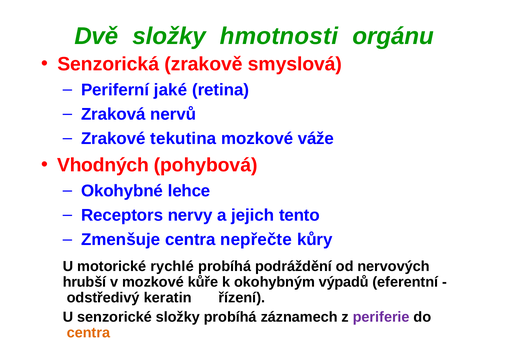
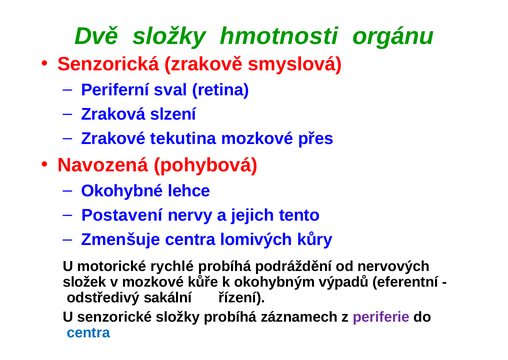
jaké: jaké -> sval (171, 90)
nervů: nervů -> slzení (173, 114)
váže: váže -> přes (316, 138)
Vhodných: Vhodných -> Navozená (103, 165)
Receptors: Receptors -> Postavení (122, 215)
nepřečte: nepřečte -> lomivých (256, 239)
hrubší: hrubší -> složek (85, 282)
keratin: keratin -> sakální (168, 297)
centra colour: orange -> blue (88, 332)
